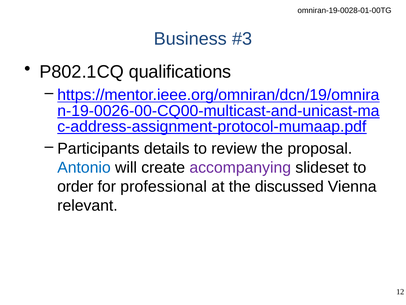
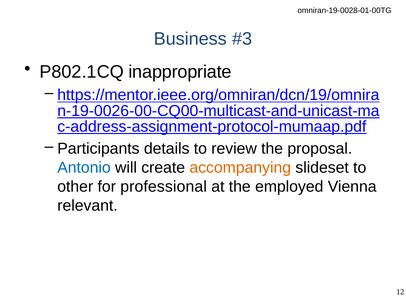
qualifications: qualifications -> inappropriate (180, 72)
accompanying colour: purple -> orange (240, 167)
order: order -> other (75, 186)
discussed: discussed -> employed (289, 186)
